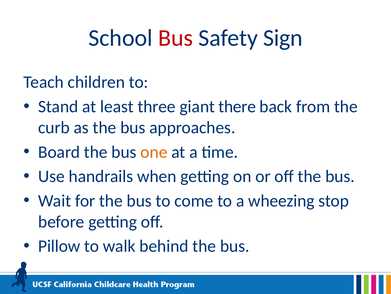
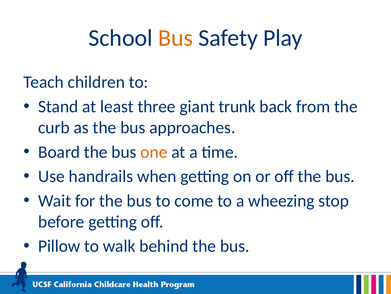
Bus colour: red -> orange (176, 38)
Sign: Sign -> Play (283, 38)
there: there -> trunk (237, 106)
